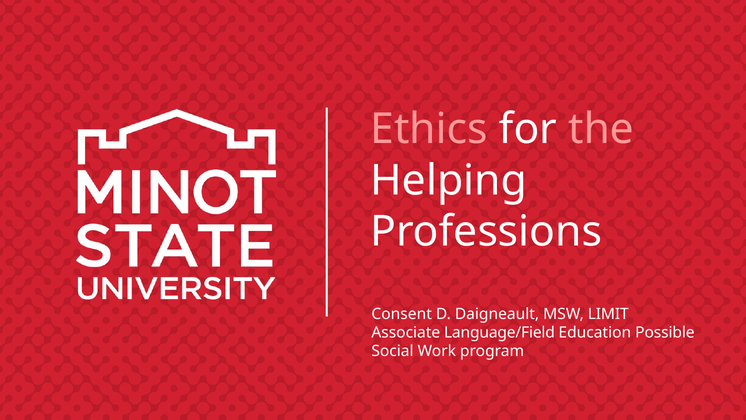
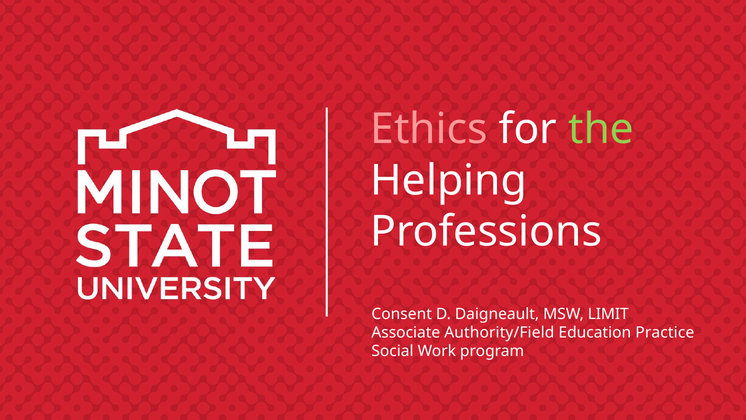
the colour: pink -> light green (601, 129)
Language/Field: Language/Field -> Authority/Field (499, 332)
Possible: Possible -> Practice (665, 332)
